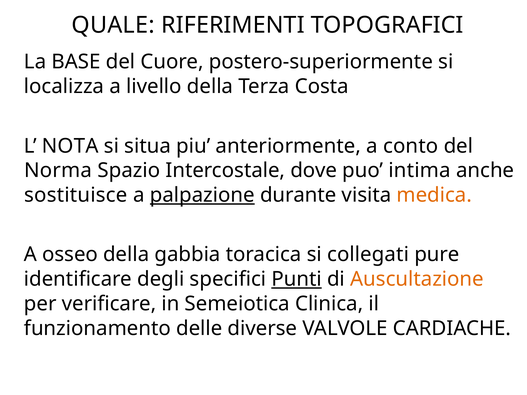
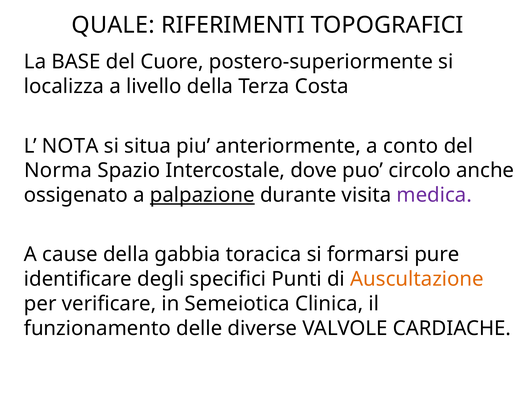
intima: intima -> circolo (420, 171)
sostituisce: sostituisce -> ossigenato (76, 195)
medica colour: orange -> purple (434, 195)
osseo: osseo -> cause (70, 255)
collegati: collegati -> formarsi (368, 255)
Punti underline: present -> none (297, 279)
